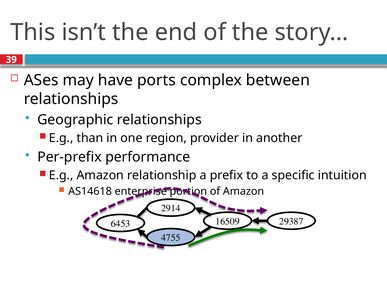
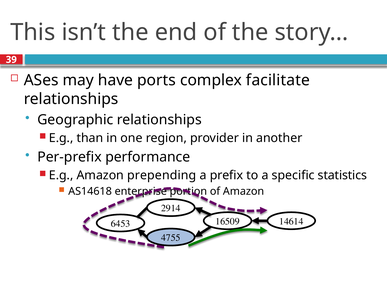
between: between -> facilitate (278, 80)
relationship: relationship -> prepending (162, 175)
intuition: intuition -> statistics (342, 175)
29387: 29387 -> 14614 (291, 221)
